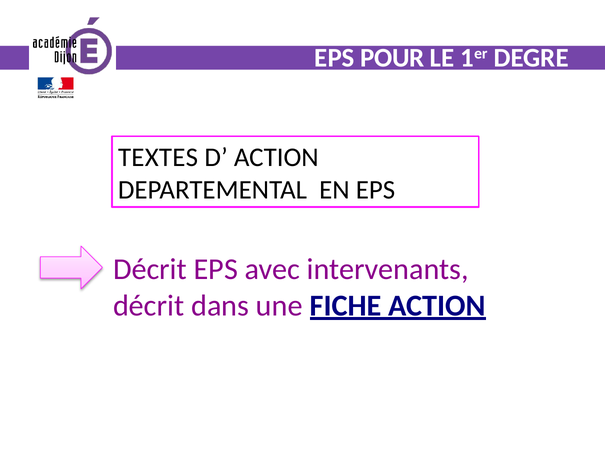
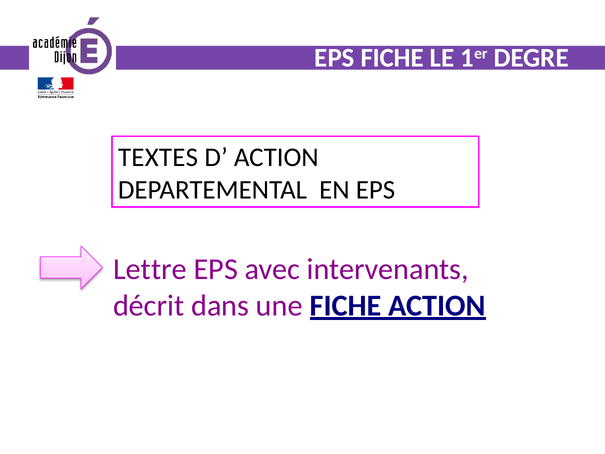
EPS POUR: POUR -> FICHE (392, 58)
Décrit: Décrit -> Lettre (150, 269)
